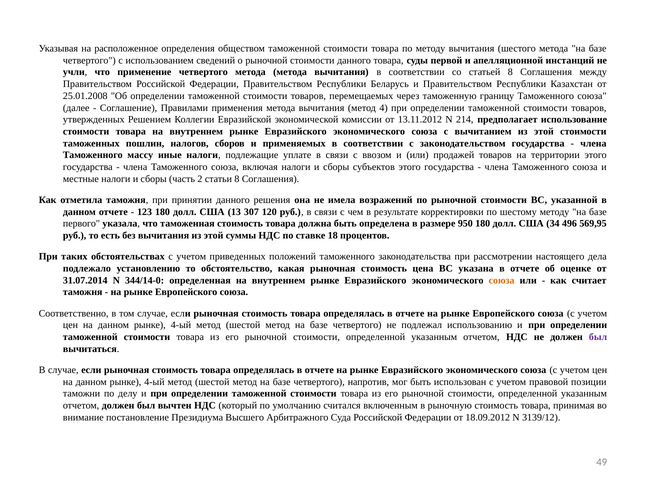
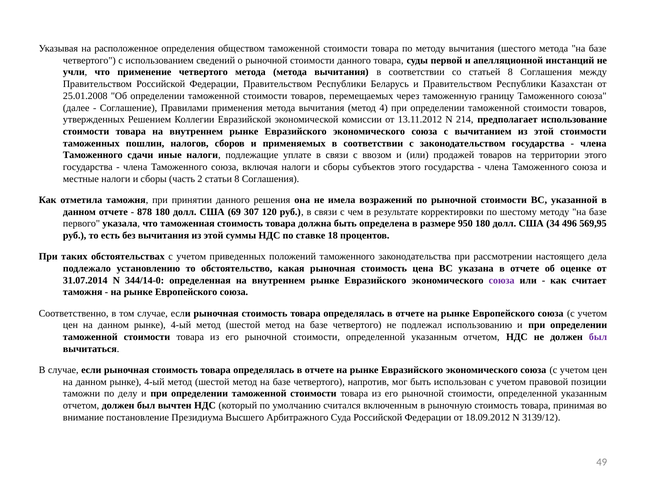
массу: массу -> сдачи (140, 155)
123: 123 -> 878 (145, 212)
13: 13 -> 69 (234, 212)
союза colour: orange -> purple (502, 281)
